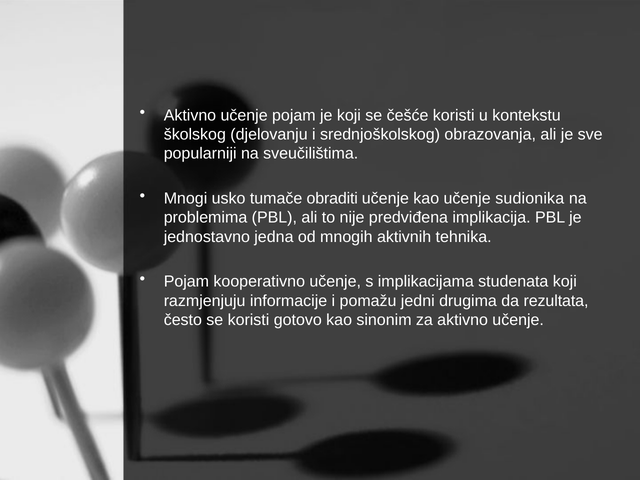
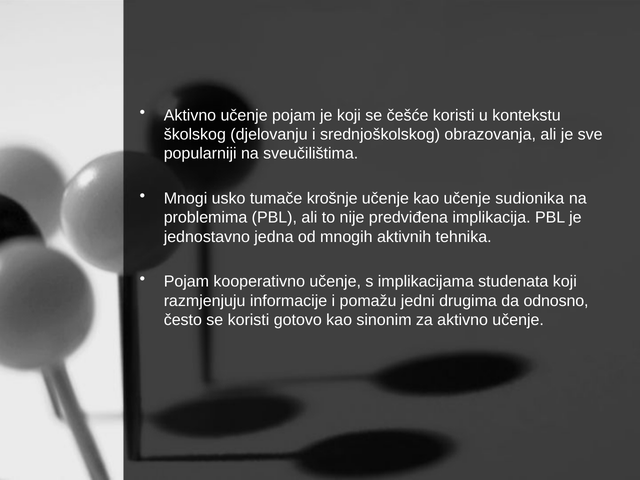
obraditi: obraditi -> krošnje (332, 198)
rezultata: rezultata -> odnosno (556, 301)
